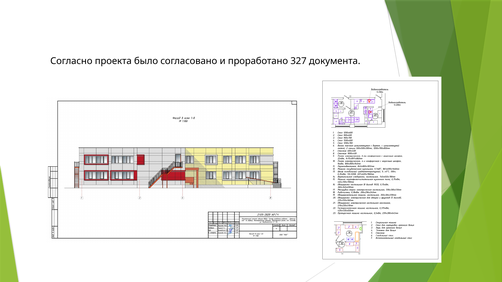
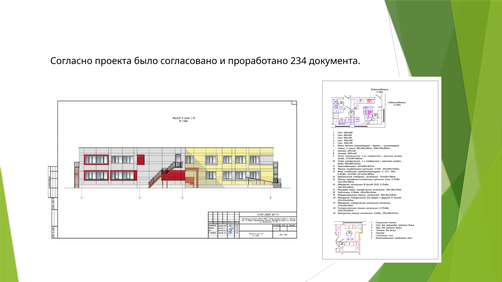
327: 327 -> 234 (299, 61)
